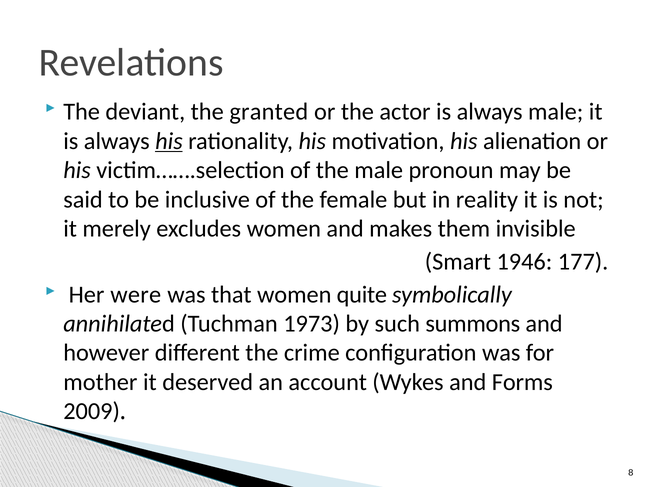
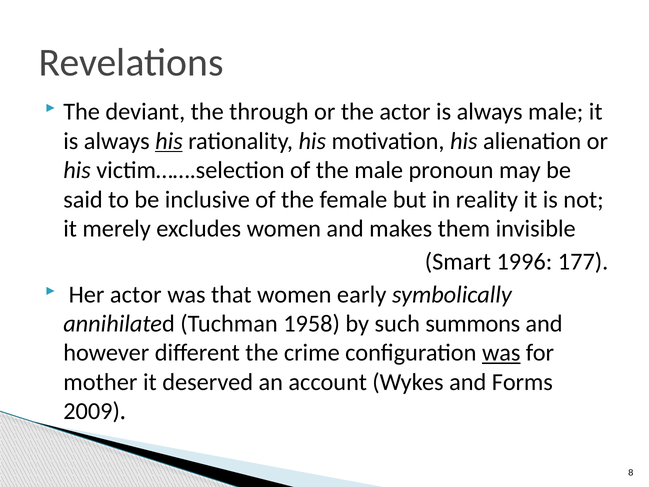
granted: granted -> through (269, 112)
1946: 1946 -> 1996 (524, 261)
Her were: were -> actor (136, 294)
quite: quite -> early (362, 294)
1973: 1973 -> 1958 (312, 324)
was underline: none -> present (501, 353)
